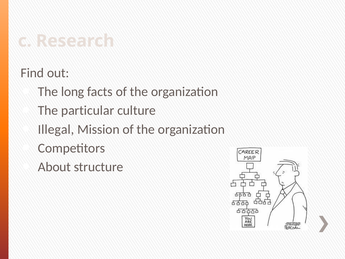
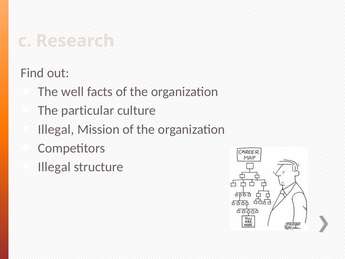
long: long -> well (73, 92)
About: About -> Illegal (54, 167)
